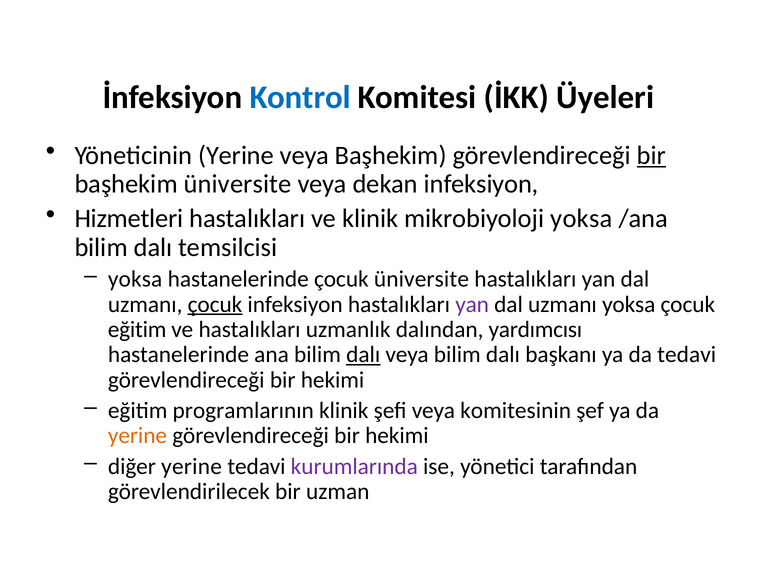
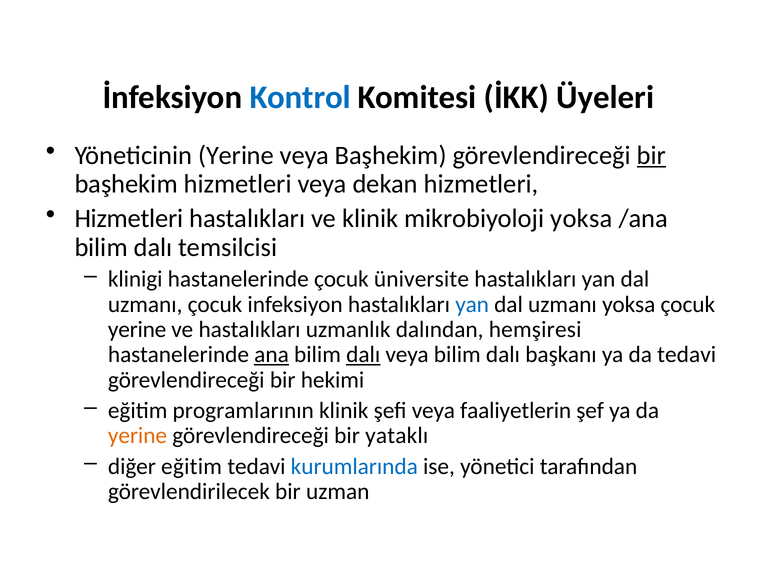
başhekim üniversite: üniversite -> hizmetleri (238, 184)
dekan infeksiyon: infeksiyon -> hizmetleri (481, 184)
yoksa: yoksa -> klinigi (135, 279)
çocuk underline: present -> none (215, 304)
yan colour: purple -> blue (472, 304)
eğitim: eğitim -> yerine (137, 330)
yardımcısı: yardımcısı -> hemşiresi (535, 330)
ana underline: none -> present (272, 355)
komitesinin: komitesinin -> faaliyetlerin (516, 411)
hekimi: hekimi -> yataklı (397, 436)
diğer yerine: yerine -> eğitim (192, 466)
kurumlarında colour: purple -> blue (354, 466)
